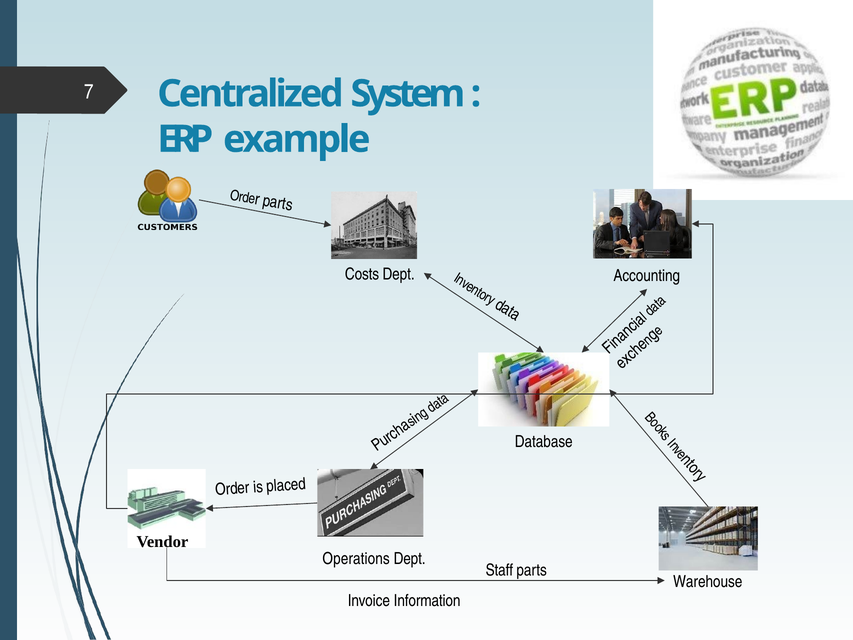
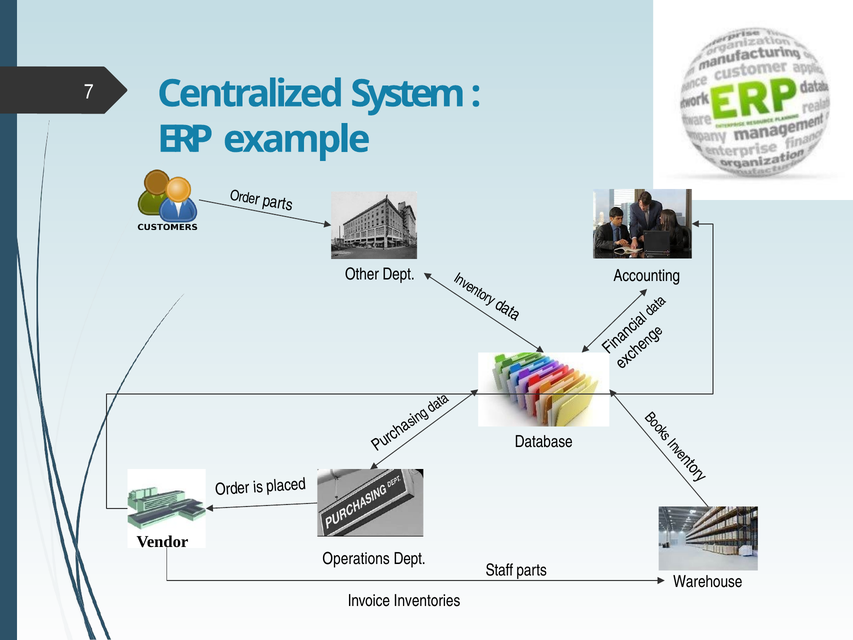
Costs: Costs -> Other (362, 274)
Information: Information -> Inventories (427, 600)
